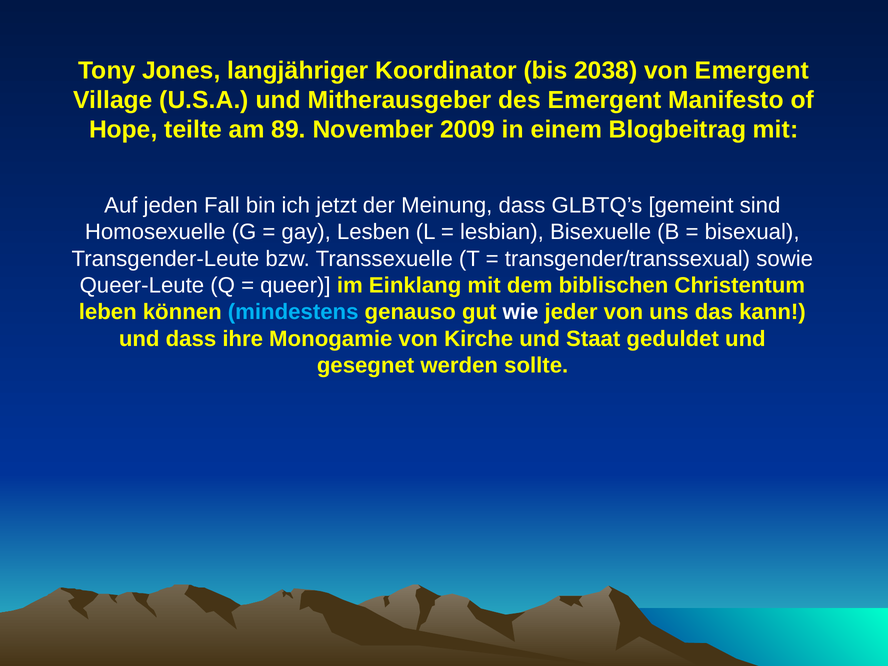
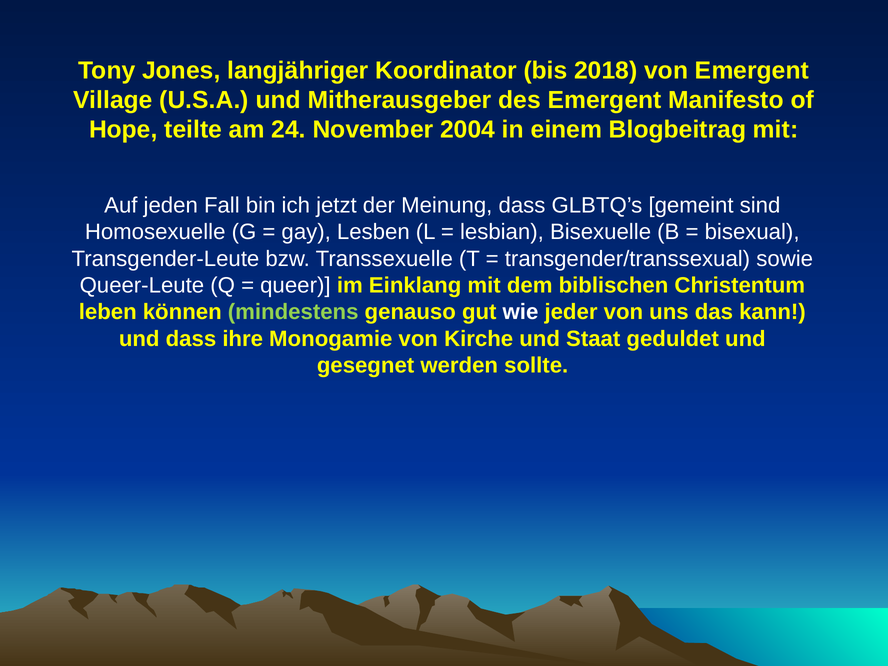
2038: 2038 -> 2018 (606, 70)
89: 89 -> 24 (289, 130)
2009: 2009 -> 2004 (468, 130)
mindestens colour: light blue -> light green (293, 312)
